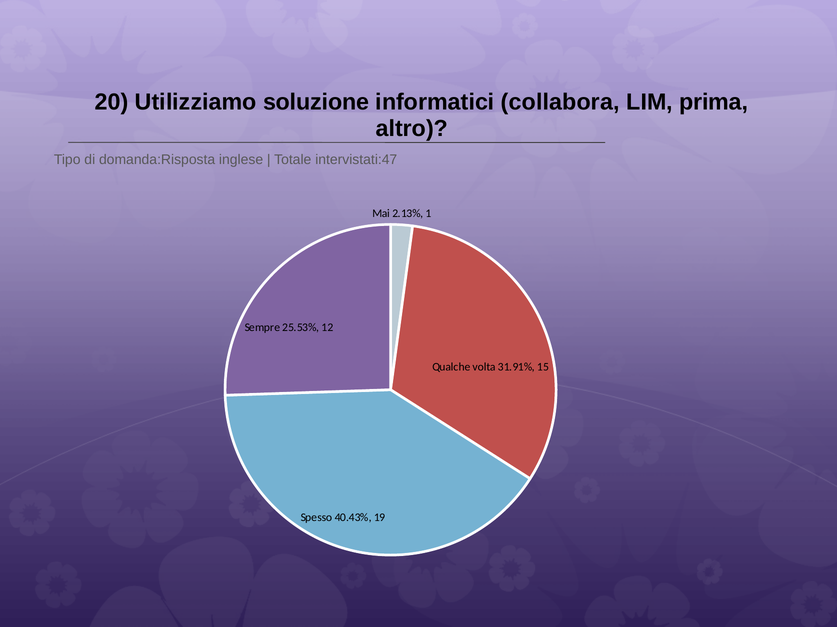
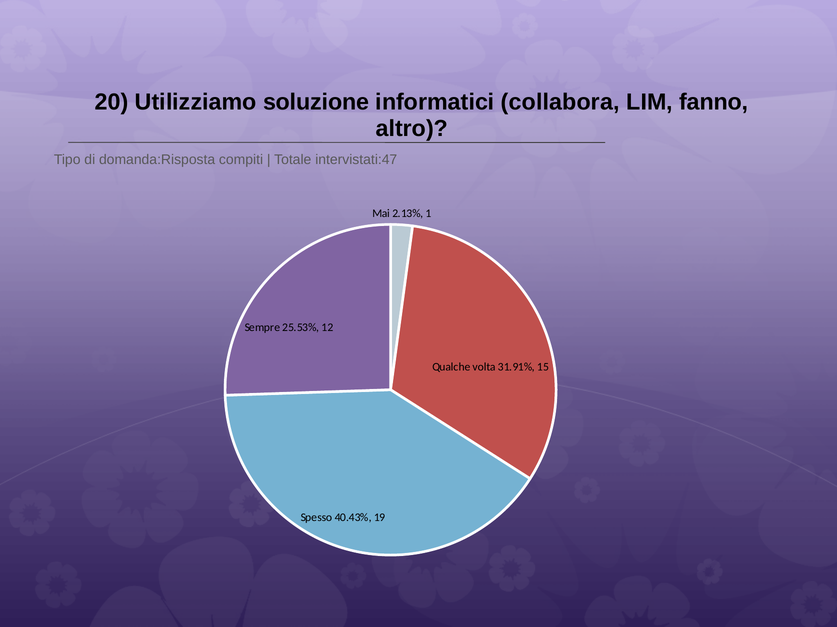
prima: prima -> fanno (714, 102)
inglese: inglese -> compiti (241, 160)
